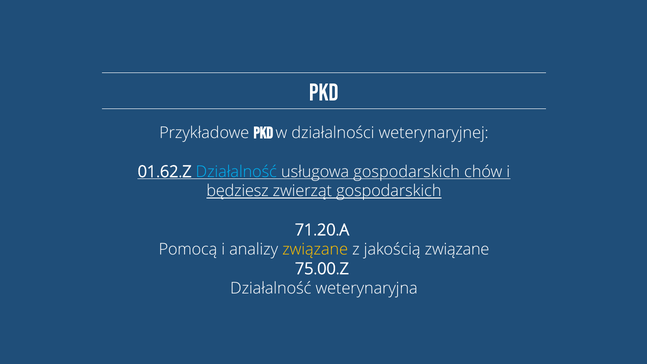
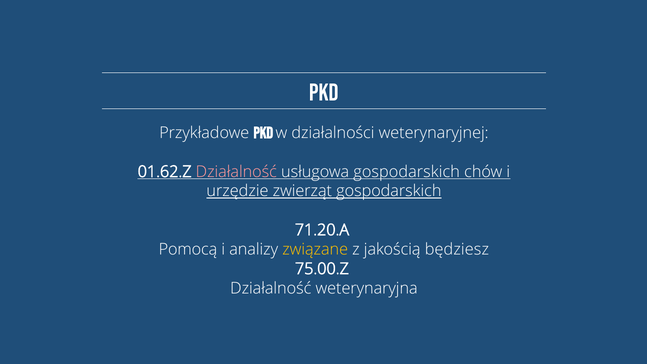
Działalność colour: light blue -> pink (236, 172)
będziesz: będziesz -> urzędzie (237, 191)
jakością związane: związane -> będziesz (457, 249)
